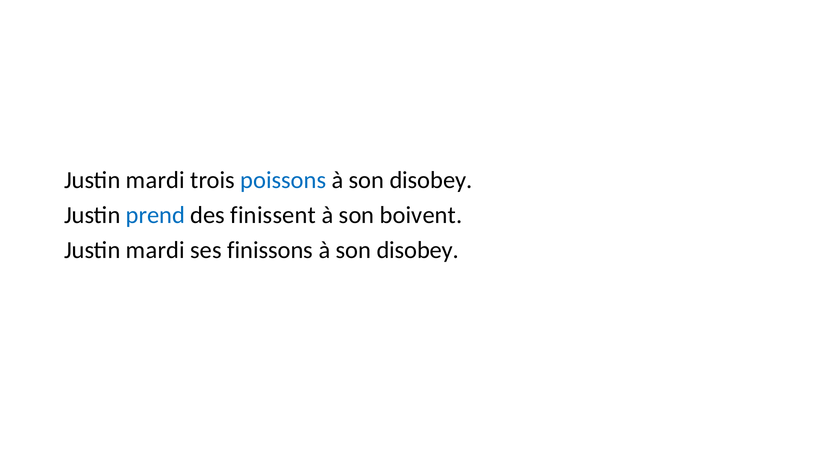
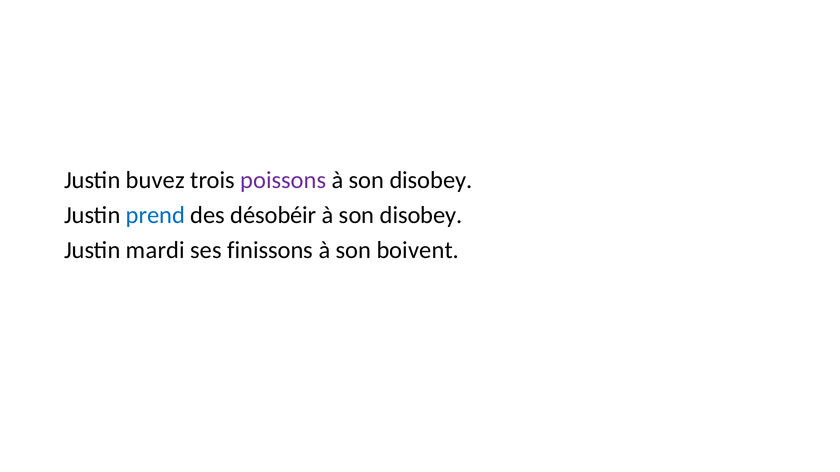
mardi: mardi -> buvez (155, 180)
poissons colour: blue -> purple (283, 180)
finissent: finissent -> désobéir (273, 215)
boivent: boivent -> disobey (421, 215)
disobey: disobey -> boivent (418, 251)
